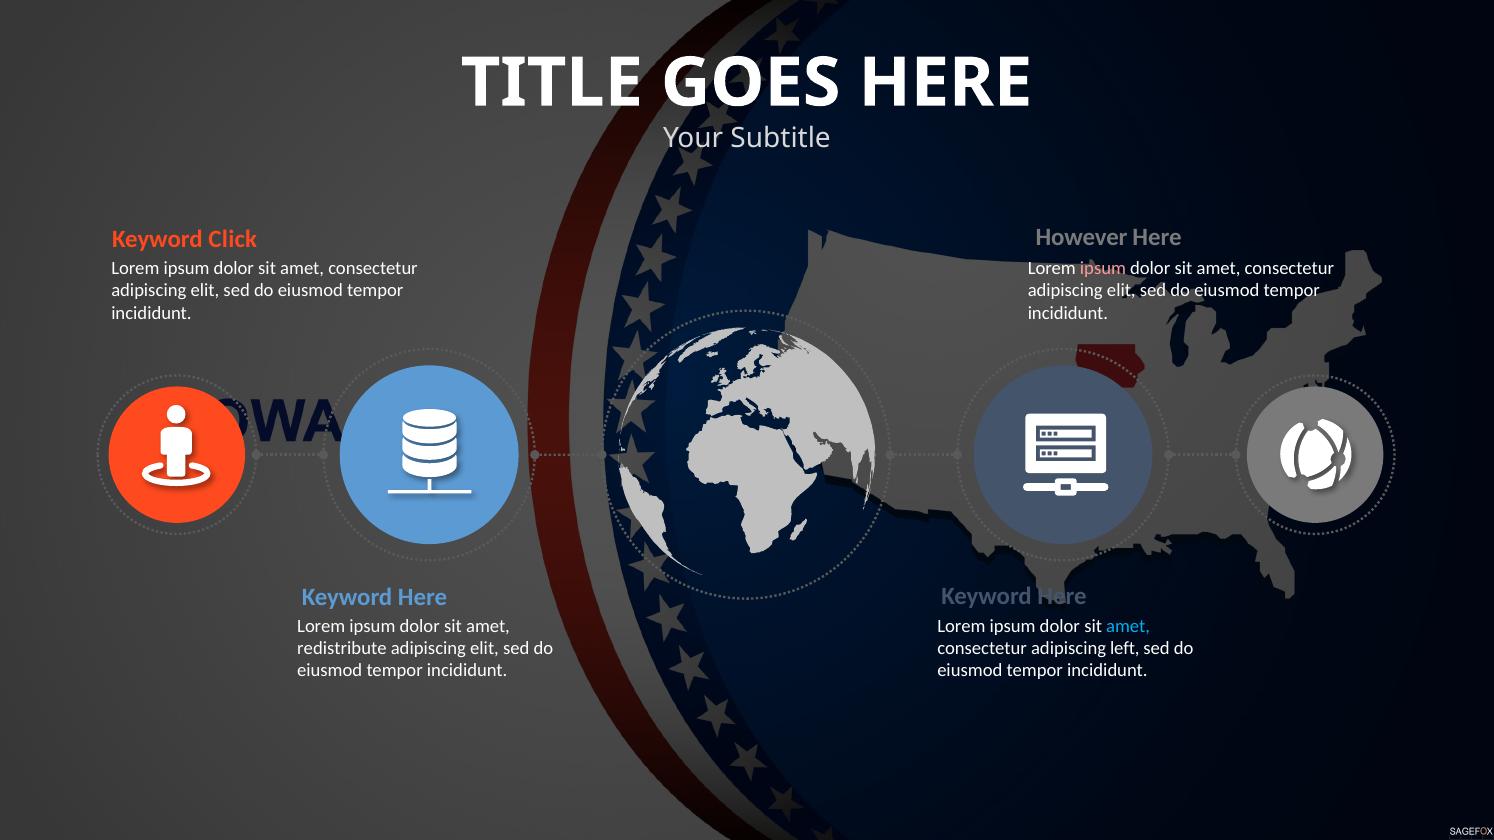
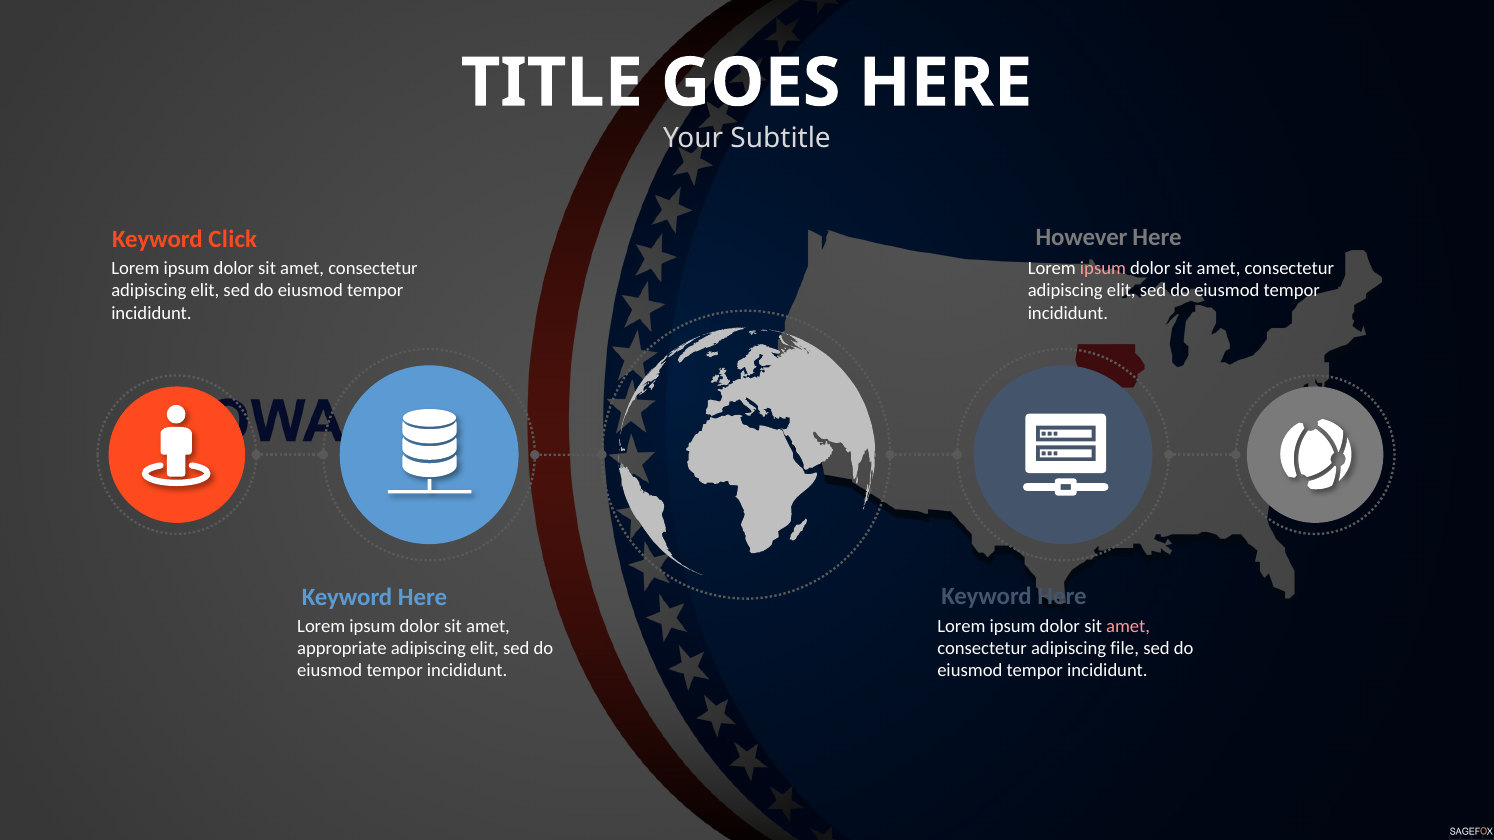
amet colour: light blue -> pink (1128, 626)
redistribute: redistribute -> appropriate (342, 649)
left: left -> file (1125, 649)
